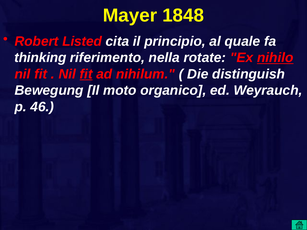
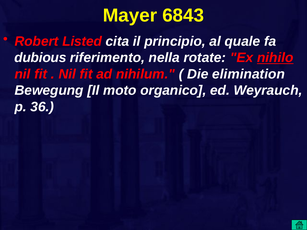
1848: 1848 -> 6843 (183, 15)
thinking: thinking -> dubious (40, 58)
fit underline: present -> none (86, 74)
distinguish: distinguish -> elimination (249, 74)
46: 46 -> 36 (42, 107)
